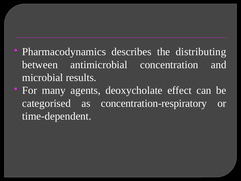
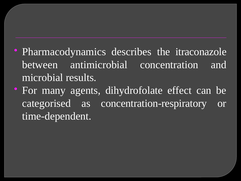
distributing: distributing -> itraconazole (201, 52)
deoxycholate: deoxycholate -> dihydrofolate (134, 90)
